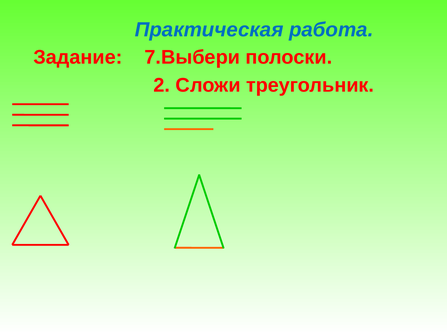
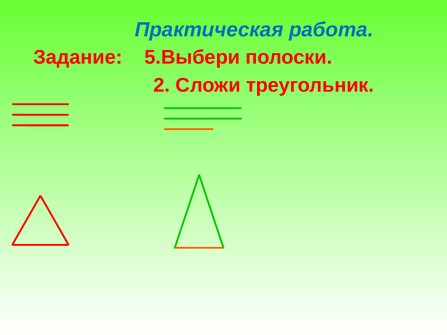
7.Выбери: 7.Выбери -> 5.Выбери (192, 57)
